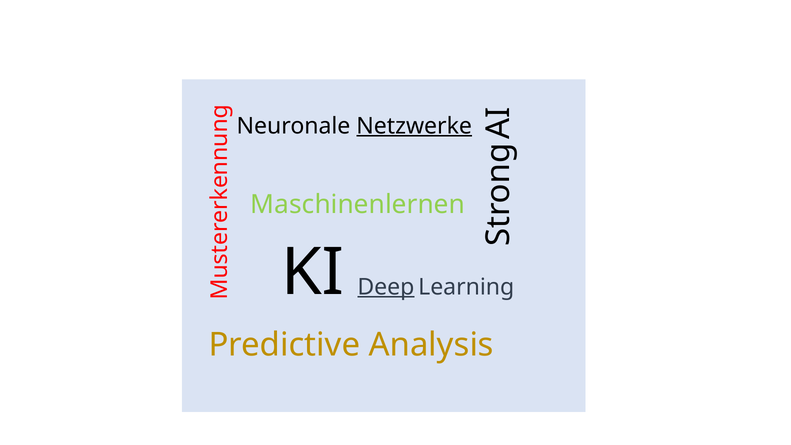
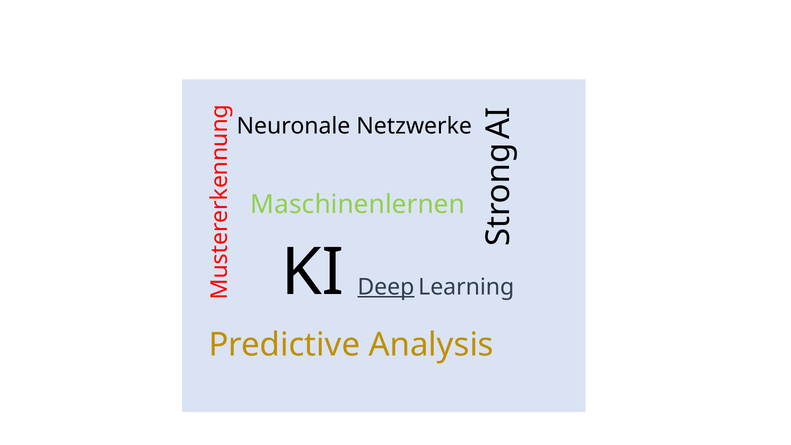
Netzwerke underline: present -> none (414, 126)
